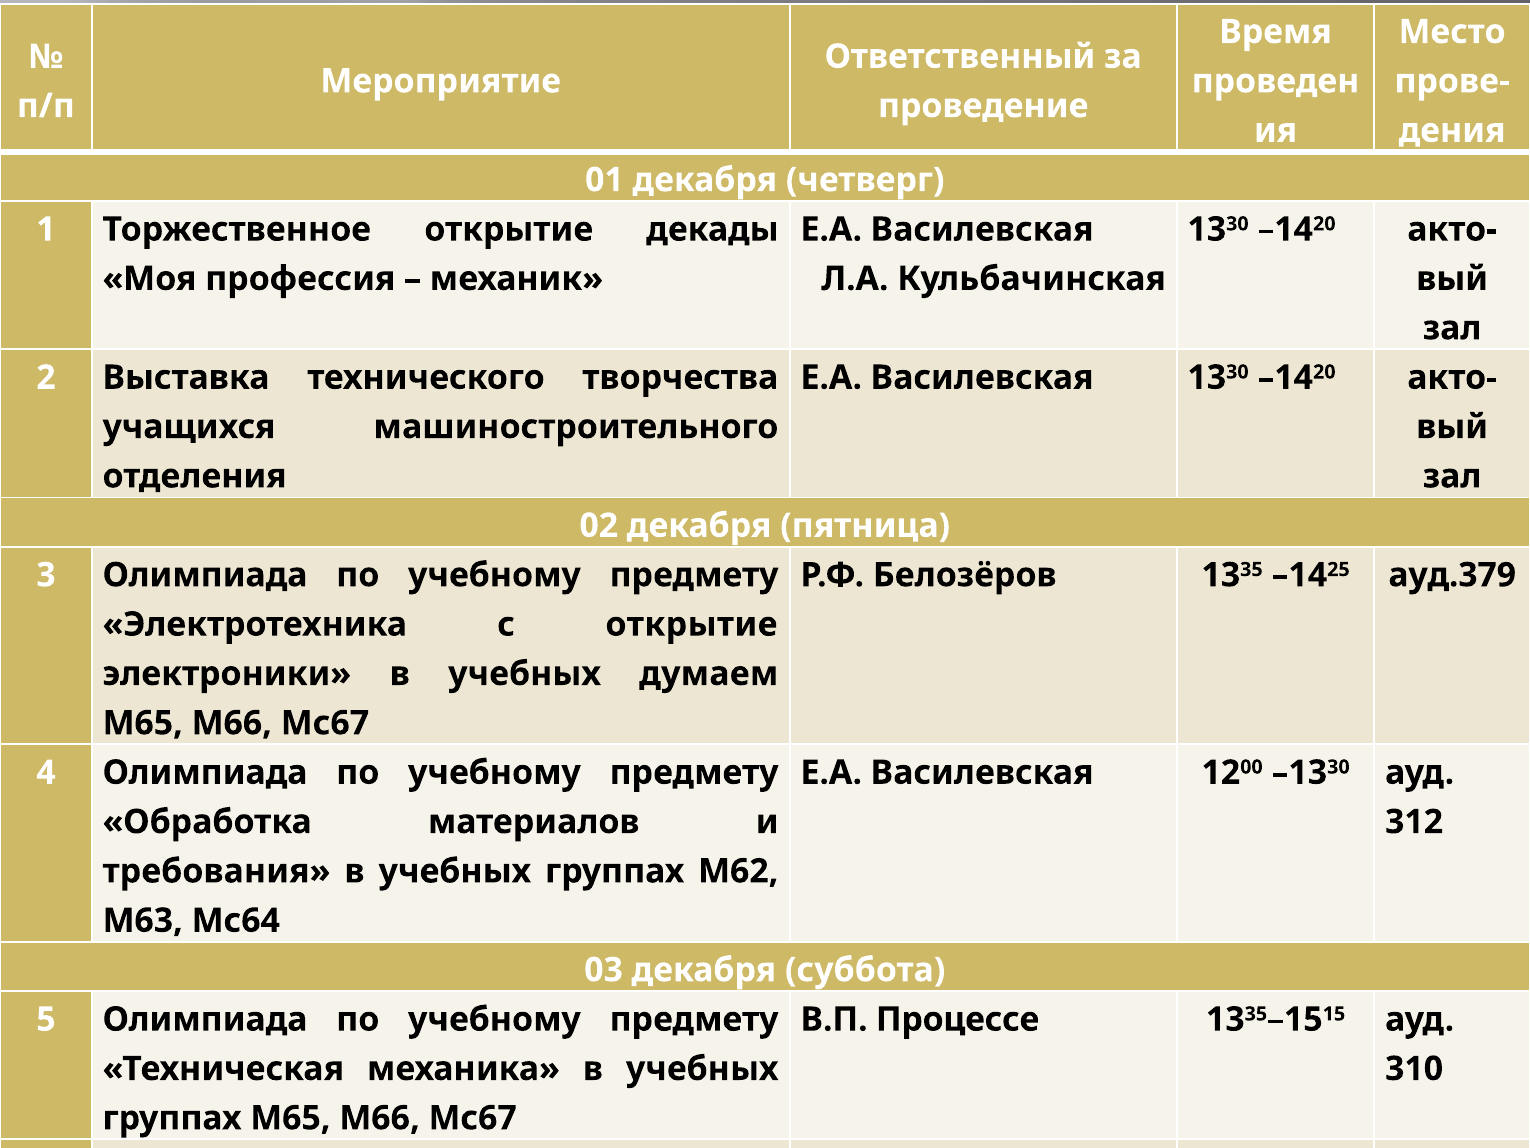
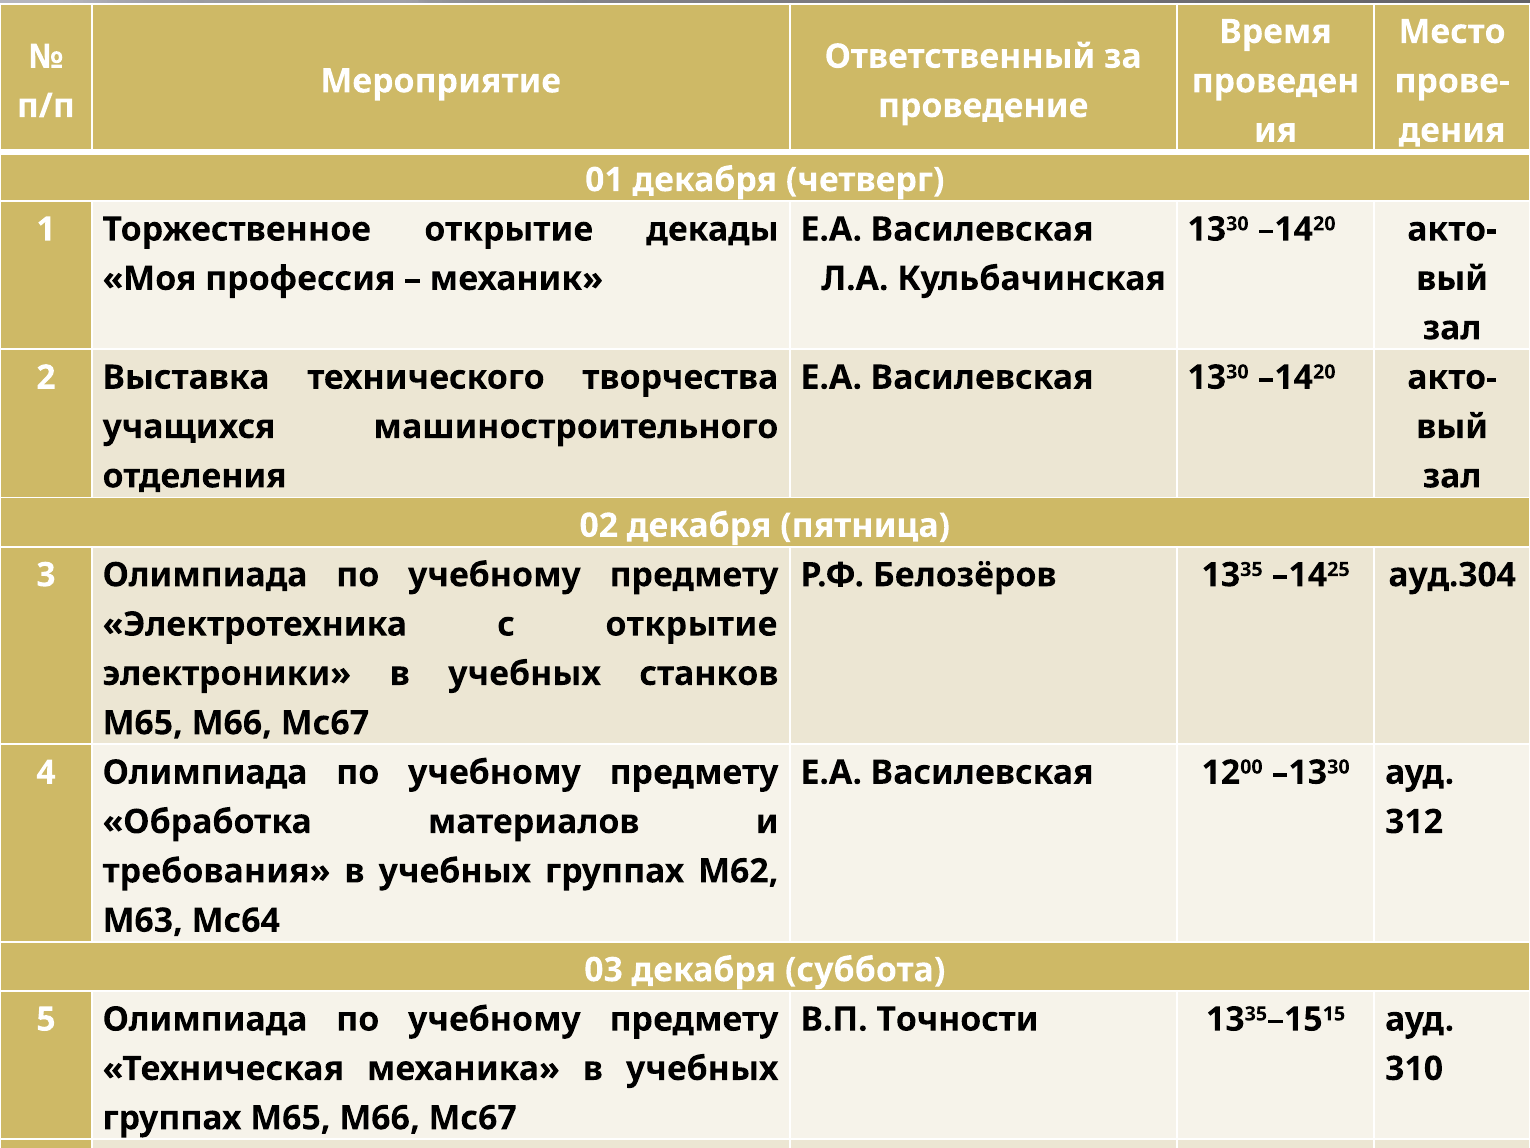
ауд.379: ауд.379 -> ауд.304 (1452, 575)
учебных думаем: думаем -> станков (709, 673)
Процессе: Процессе -> Точности (957, 1019)
